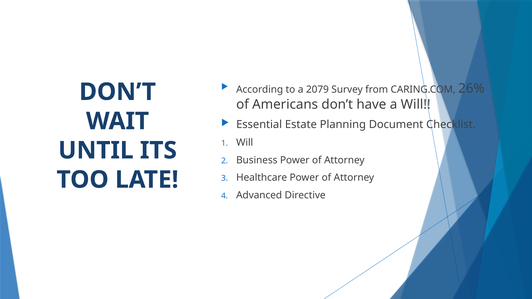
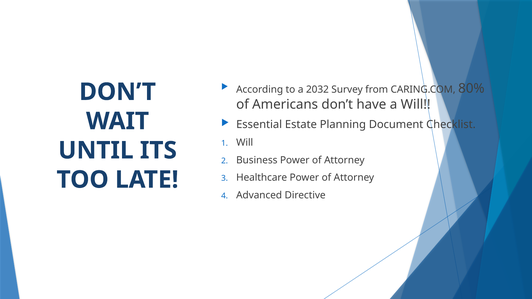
2079: 2079 -> 2032 (317, 90)
26%: 26% -> 80% (471, 89)
